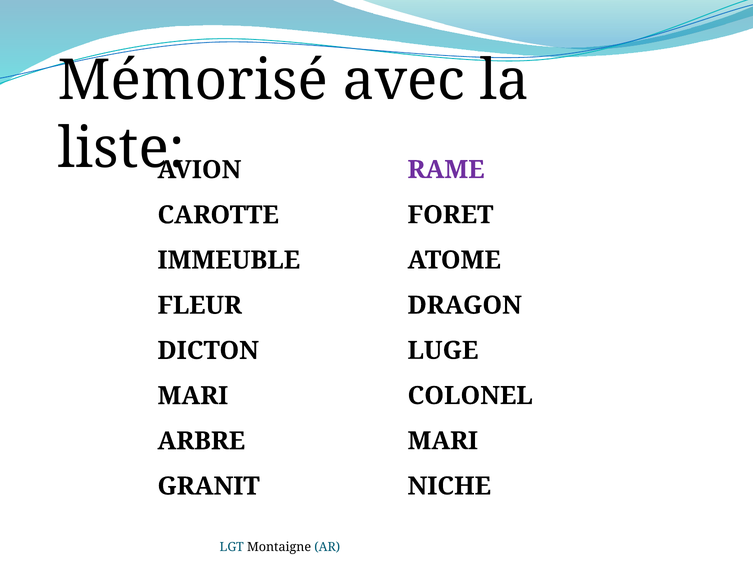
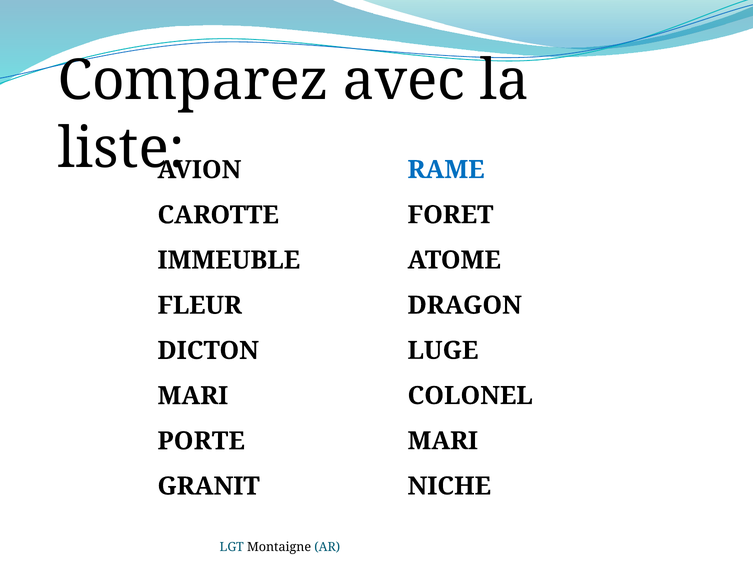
Mémorisé: Mémorisé -> Comparez (193, 81)
RAME colour: purple -> blue (446, 170)
ARBRE: ARBRE -> PORTE (201, 441)
